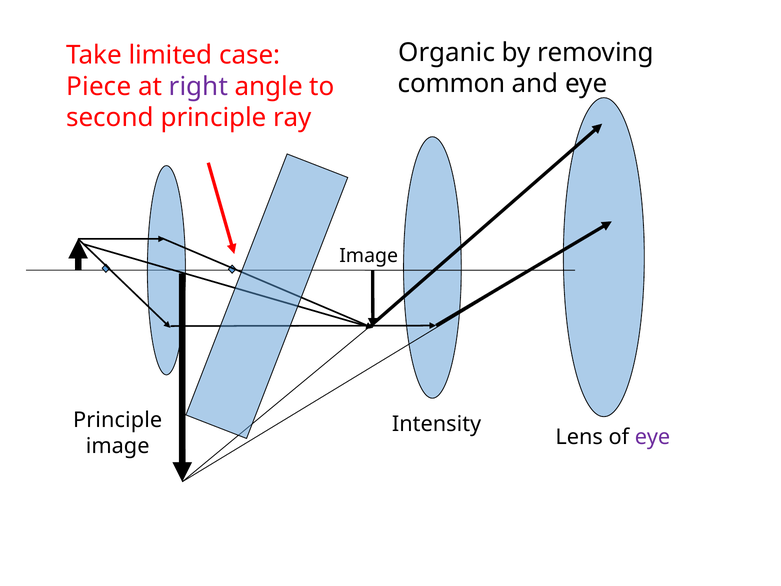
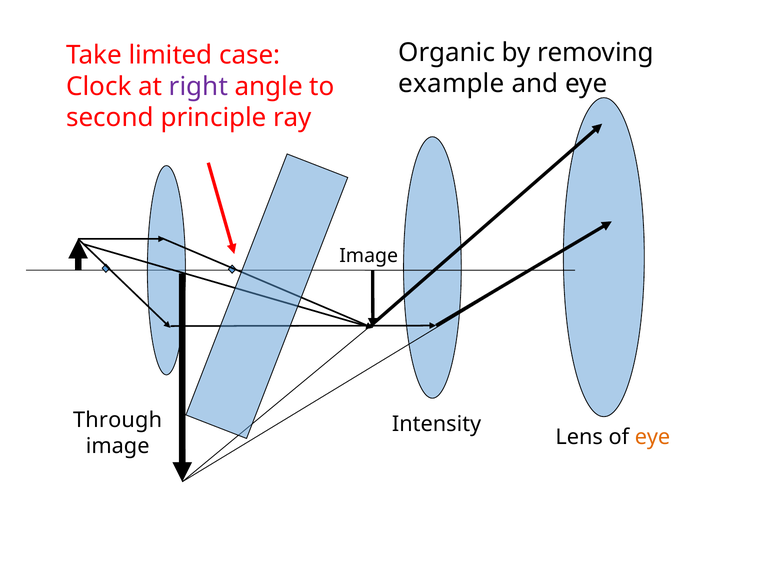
common: common -> example (451, 84)
Piece: Piece -> Clock (99, 86)
Principle: Principle -> Through (118, 420)
eye colour: purple -> orange (653, 437)
